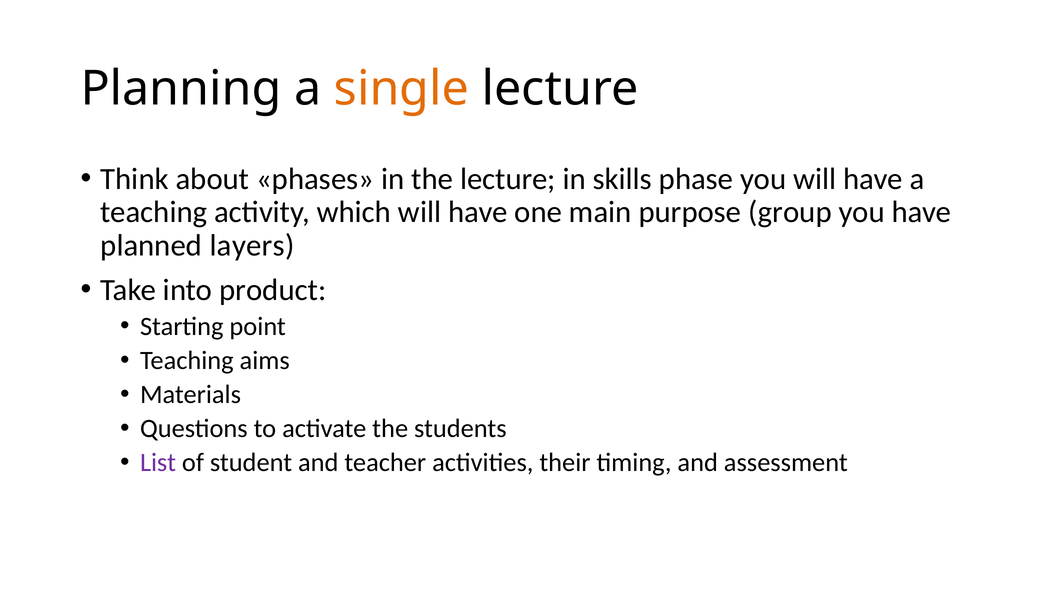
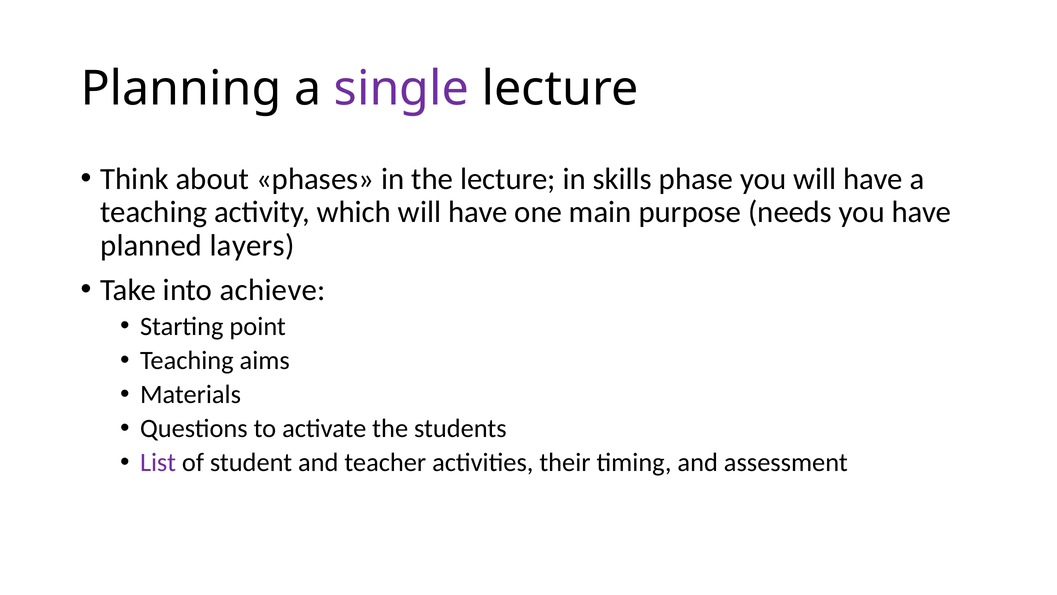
single colour: orange -> purple (401, 89)
group: group -> needs (790, 212)
product: product -> achieve (273, 290)
